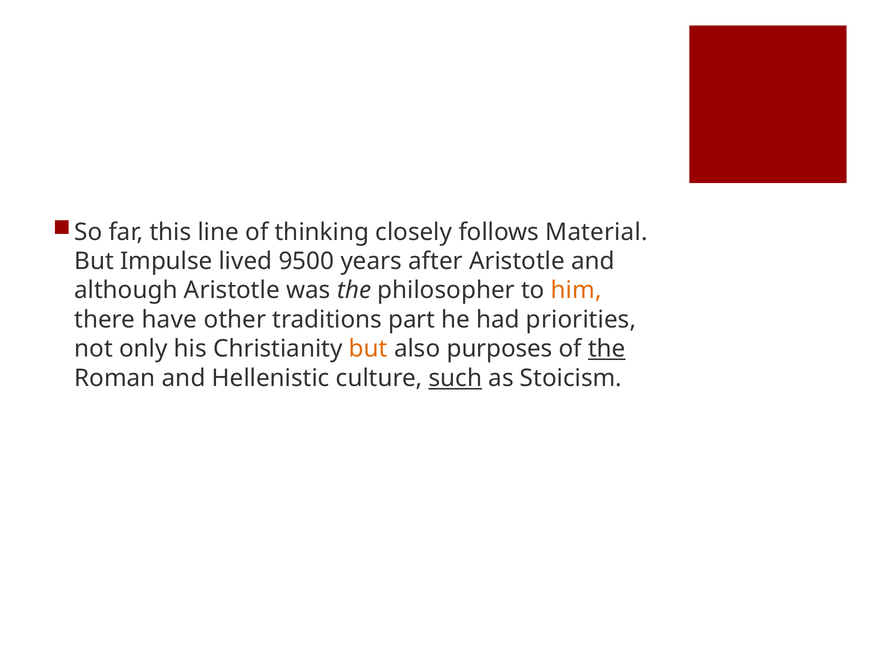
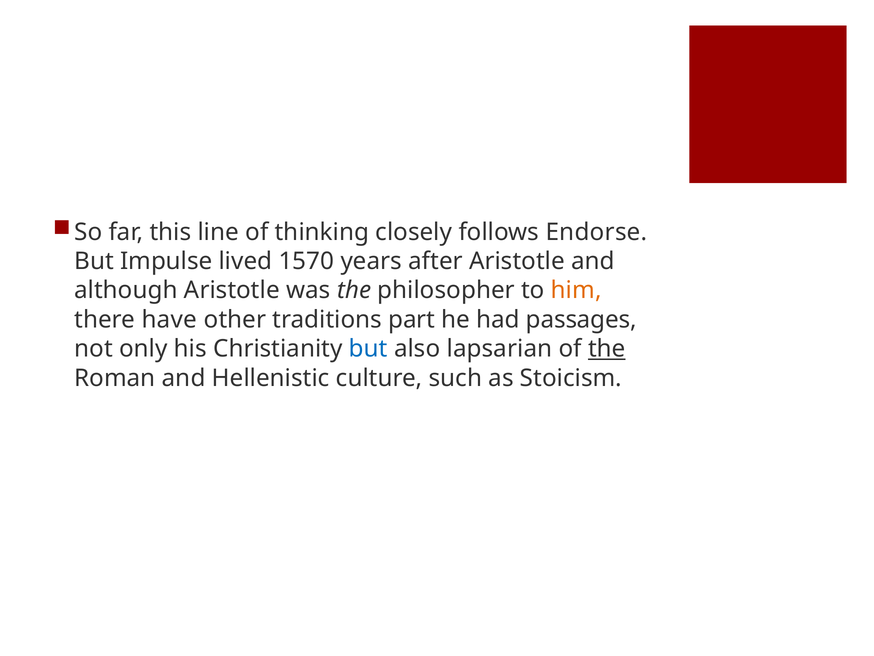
Material: Material -> Endorse (596, 232)
9500: 9500 -> 1570 (306, 261)
priorities: priorities -> passages (581, 319)
but colour: orange -> blue (368, 349)
purposes: purposes -> lapsarian (499, 349)
such underline: present -> none (455, 378)
